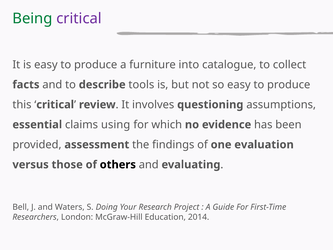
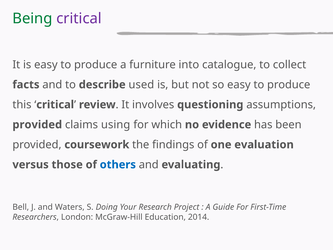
tools: tools -> used (141, 85)
essential: essential -> provided (37, 125)
assessment: assessment -> coursework (97, 145)
others colour: black -> blue (118, 164)
